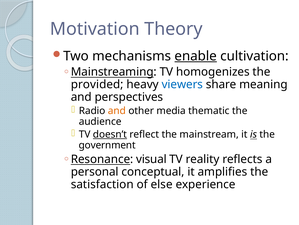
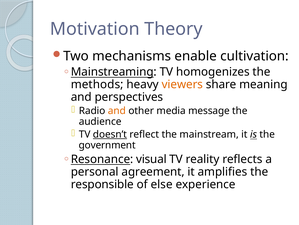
enable underline: present -> none (196, 56)
provided: provided -> methods (97, 84)
viewers colour: blue -> orange (182, 84)
thematic: thematic -> message (209, 110)
conceptual: conceptual -> agreement (153, 171)
satisfaction: satisfaction -> responsible (102, 184)
